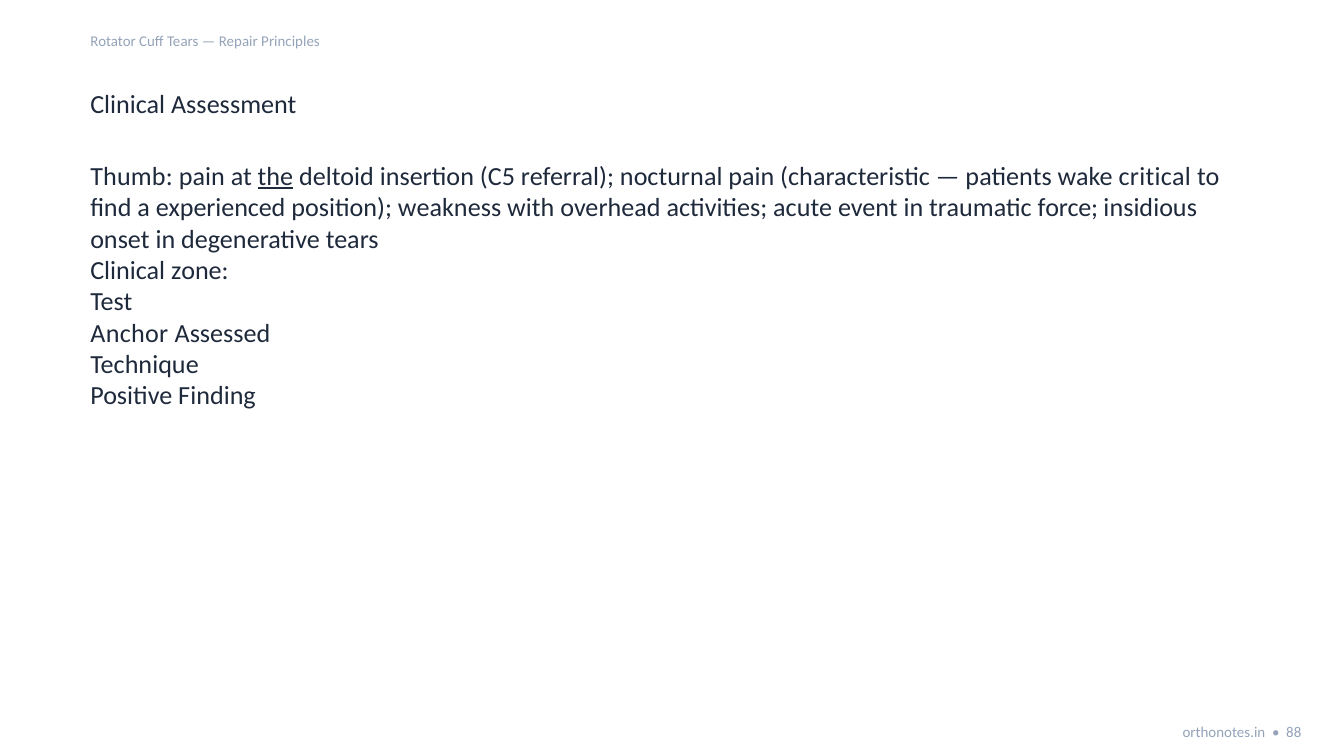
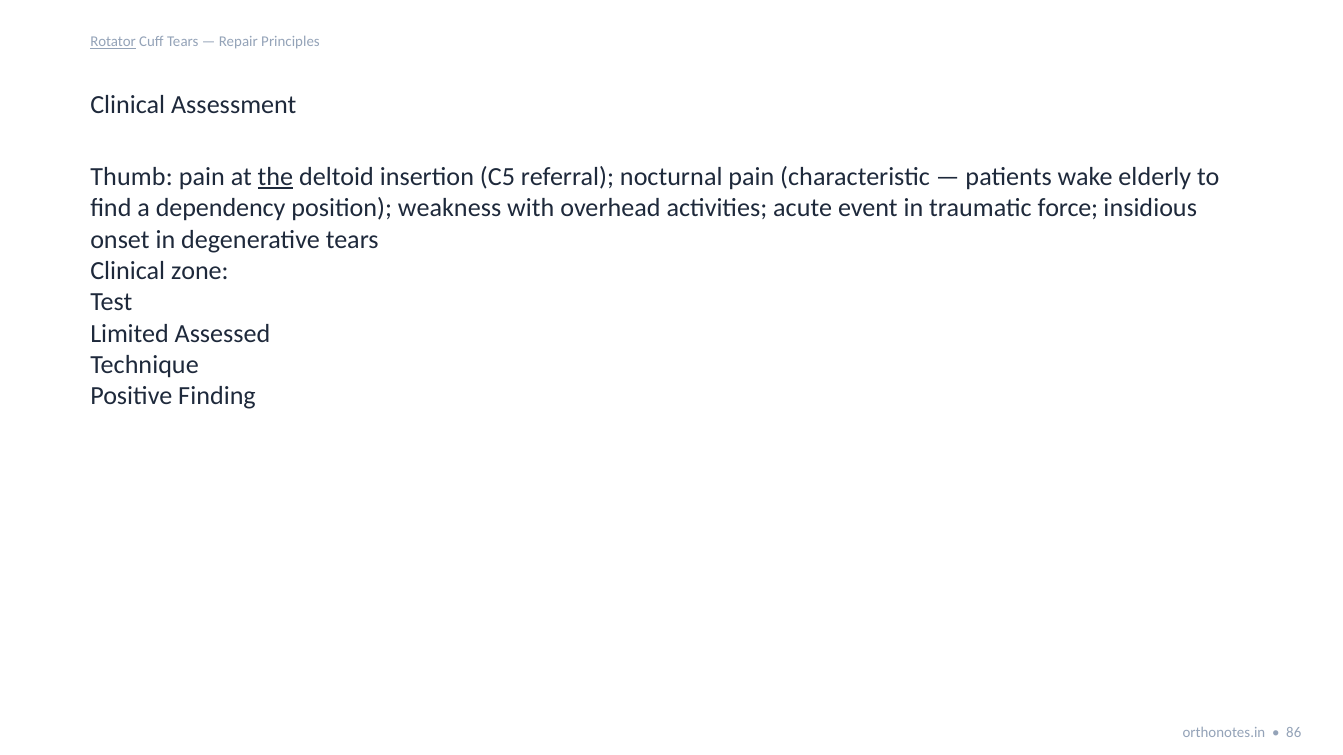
Rotator underline: none -> present (113, 42)
critical: critical -> elderly (1155, 177)
experienced: experienced -> dependency (221, 208)
Anchor: Anchor -> Limited (130, 334)
88: 88 -> 86 (1294, 733)
